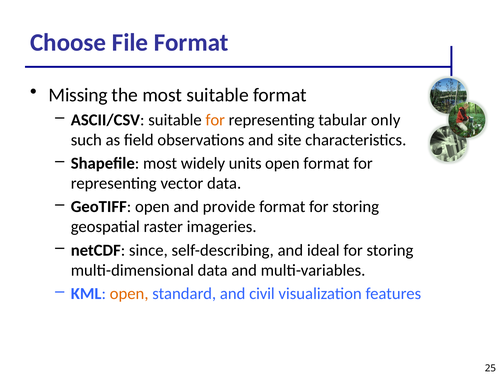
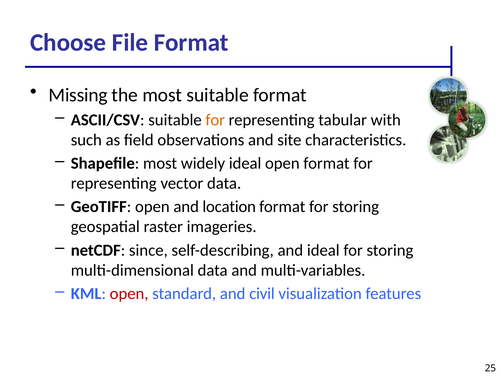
only: only -> with (386, 120)
widely units: units -> ideal (245, 163)
provide: provide -> location (229, 207)
open colour: orange -> red (129, 293)
